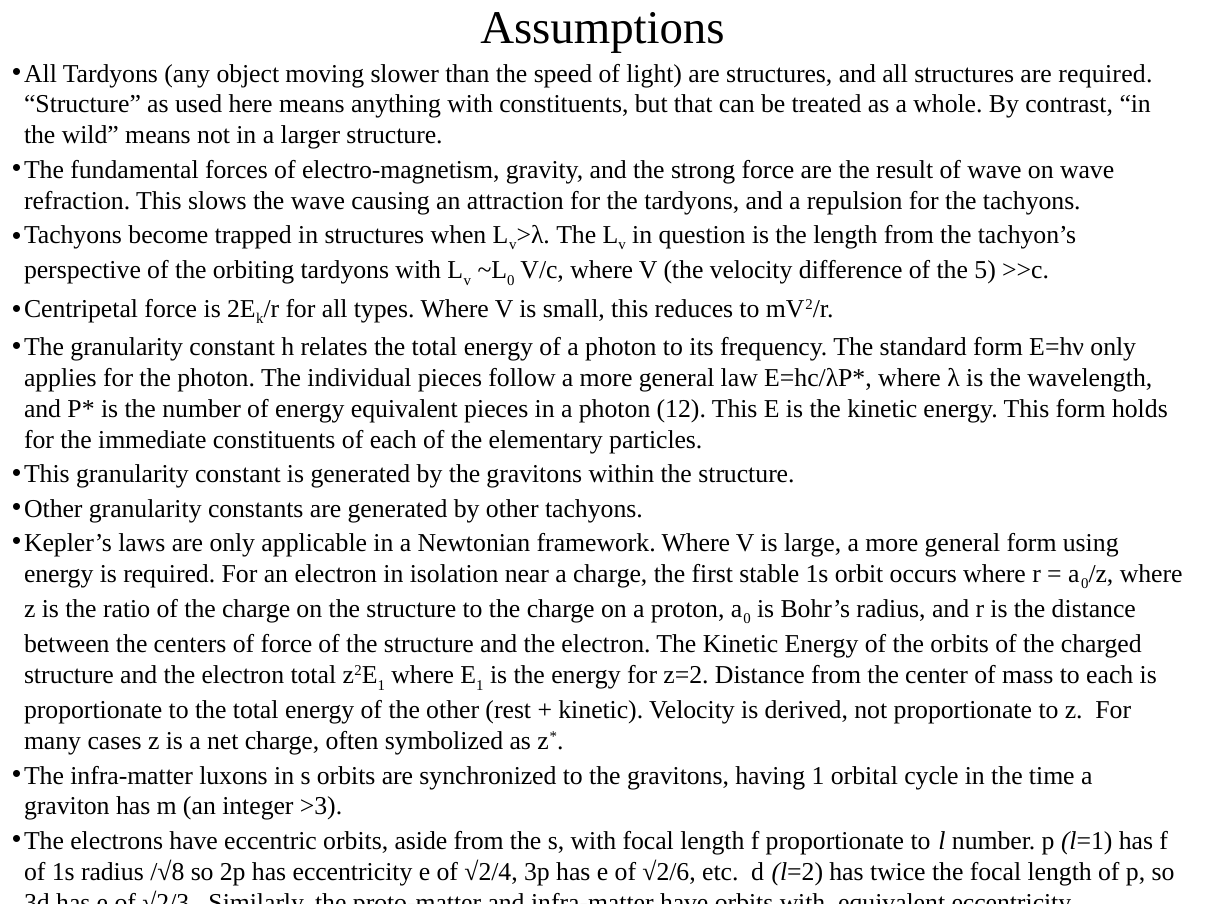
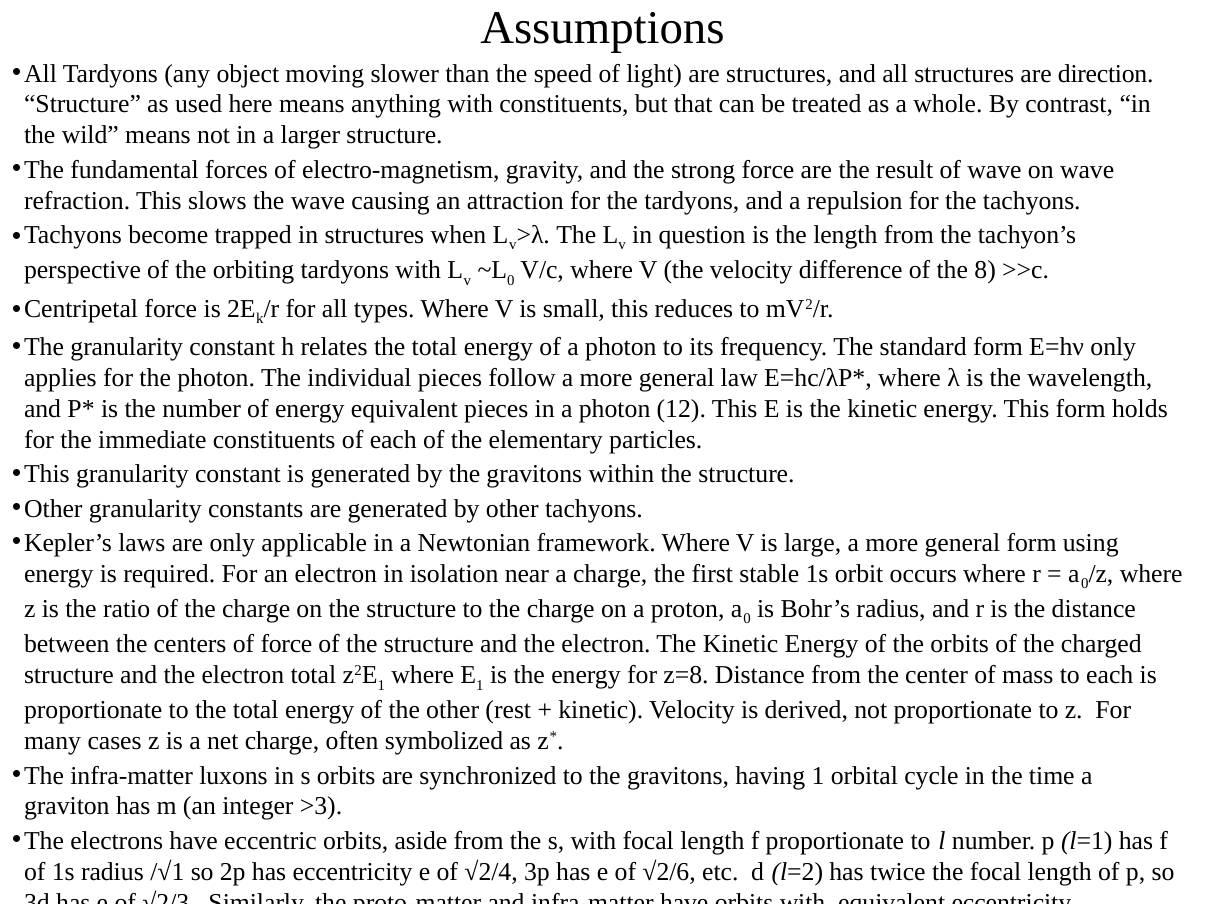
are required: required -> direction (1106, 73)
5: 5 -> 8 (985, 270)
z=2: z=2 -> z=8 (686, 675)
/√8: /√8 -> /√1 (167, 871)
